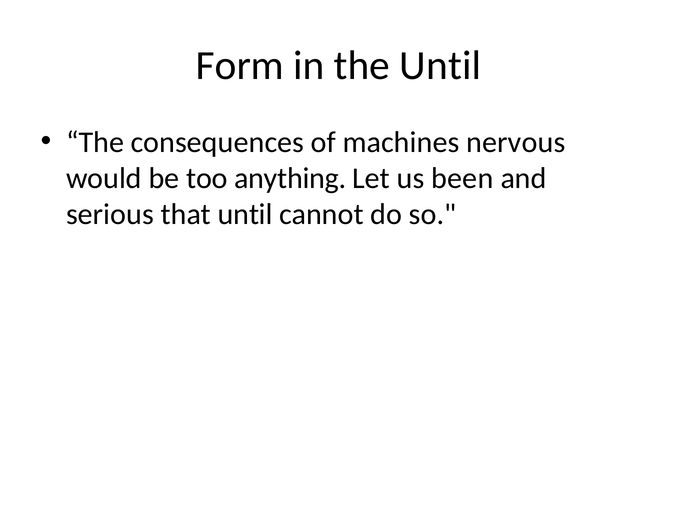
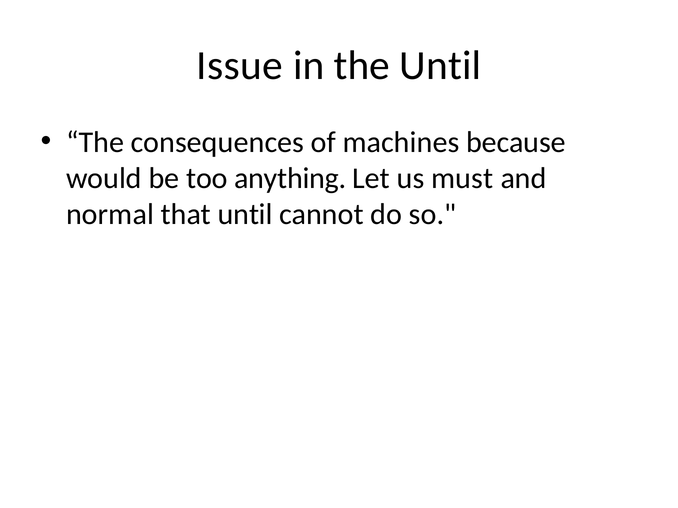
Form: Form -> Issue (240, 66)
nervous: nervous -> because (516, 142)
been: been -> must (462, 178)
serious: serious -> normal (110, 215)
